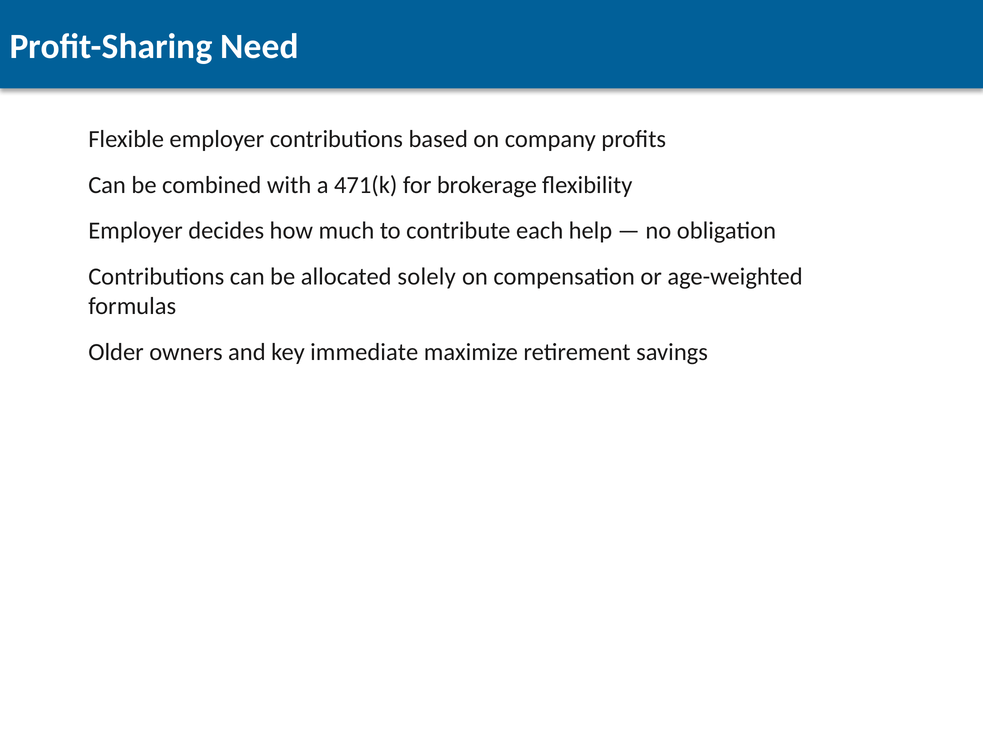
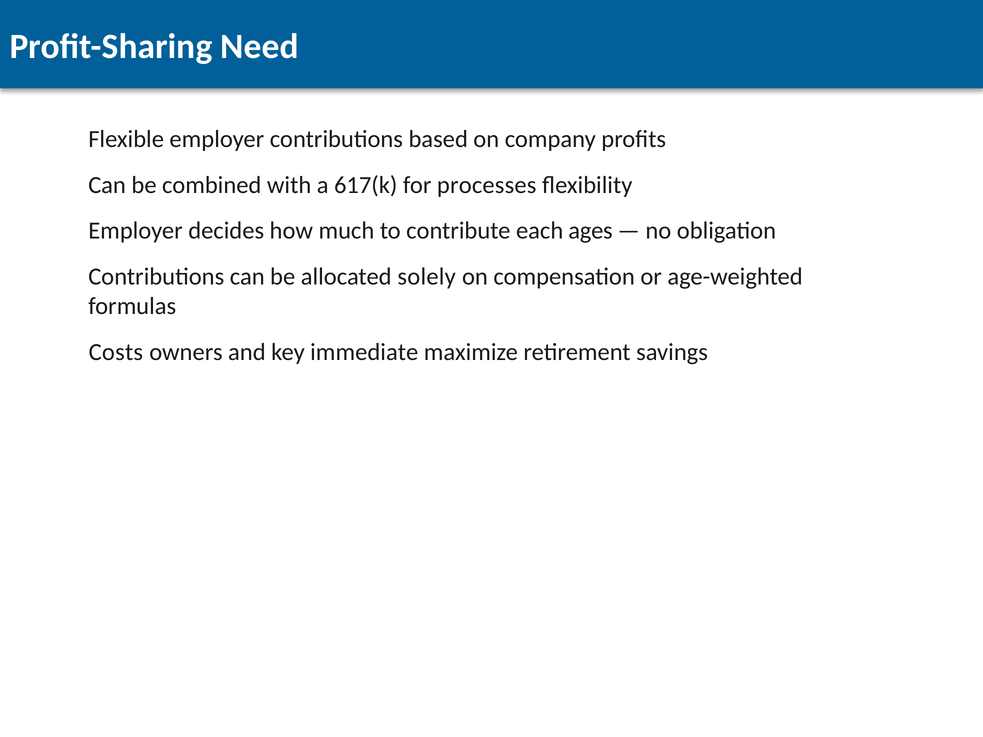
471(k: 471(k -> 617(k (366, 185)
brokerage: brokerage -> processes (487, 185)
help: help -> ages (591, 231)
Older: Older -> Costs (116, 352)
